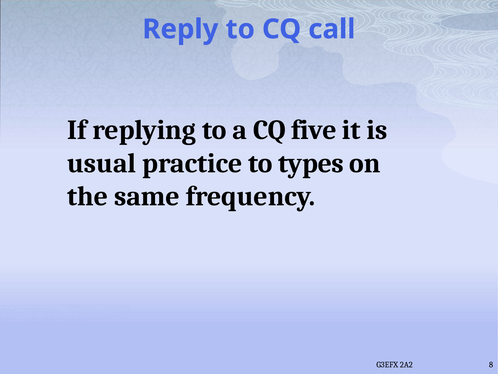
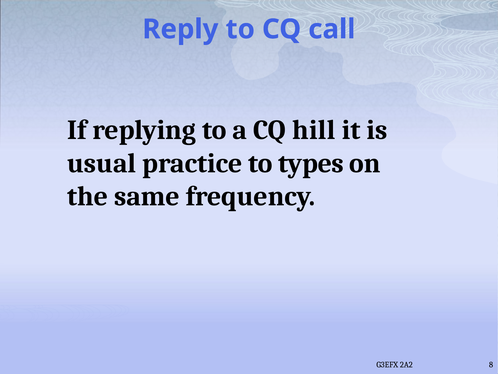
five: five -> hill (314, 130)
